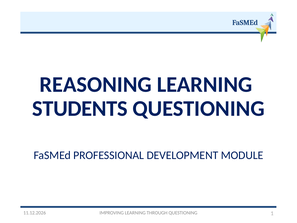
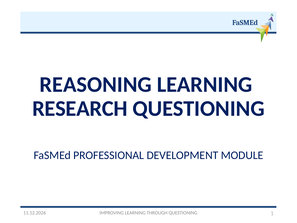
STUDENTS: STUDENTS -> RESEARCH (80, 109)
